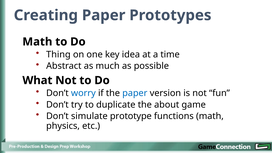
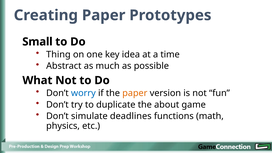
Math: Math -> Small (37, 42)
paper colour: blue -> orange (135, 93)
prototype: prototype -> deadlines (131, 116)
